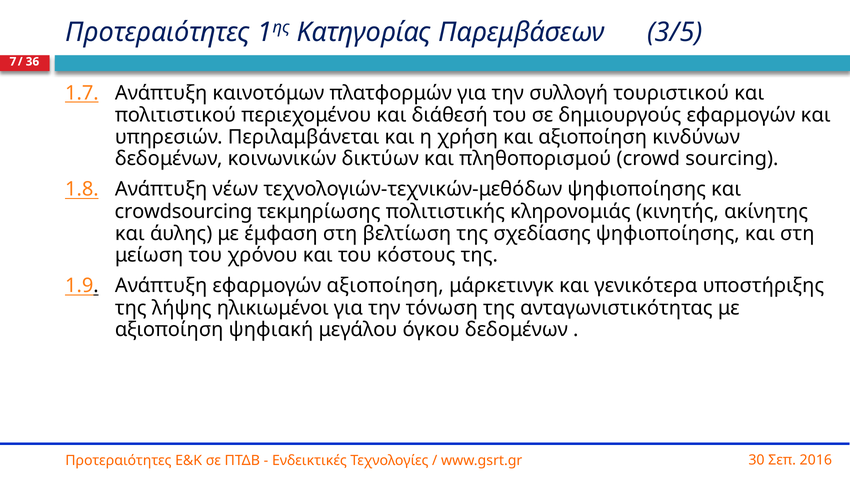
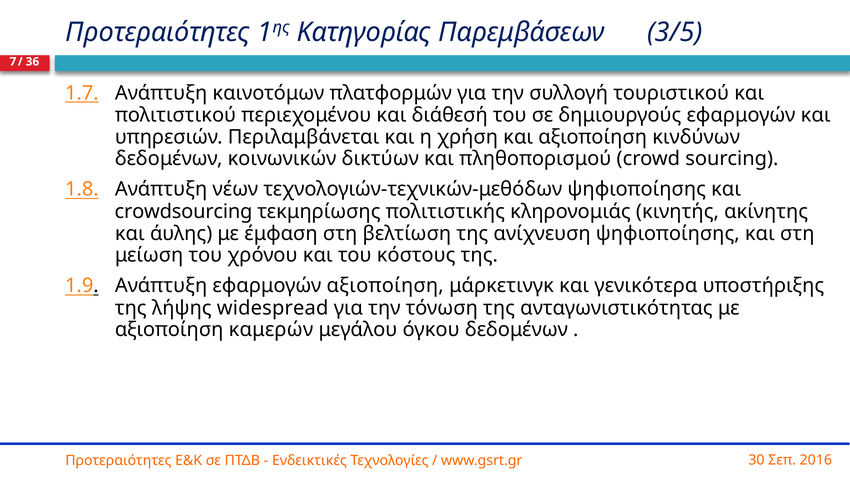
σχεδίασης: σχεδίασης -> ανίχνευση (542, 233)
ηλικιωμένοι: ηλικιωμένοι -> widespread (273, 308)
ψηφιακή: ψηφιακή -> καμερών (271, 330)
